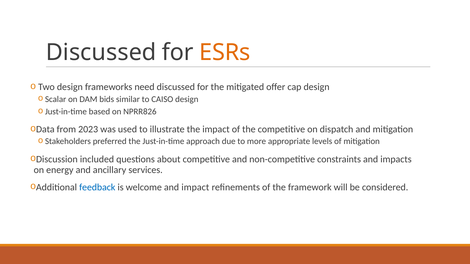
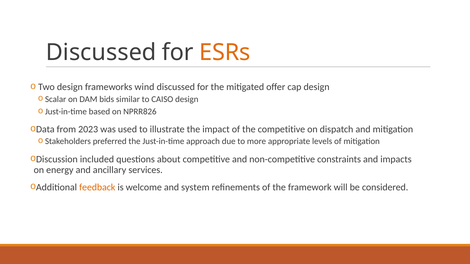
need: need -> wind (144, 87)
feedback colour: blue -> orange (97, 188)
and impact: impact -> system (195, 188)
